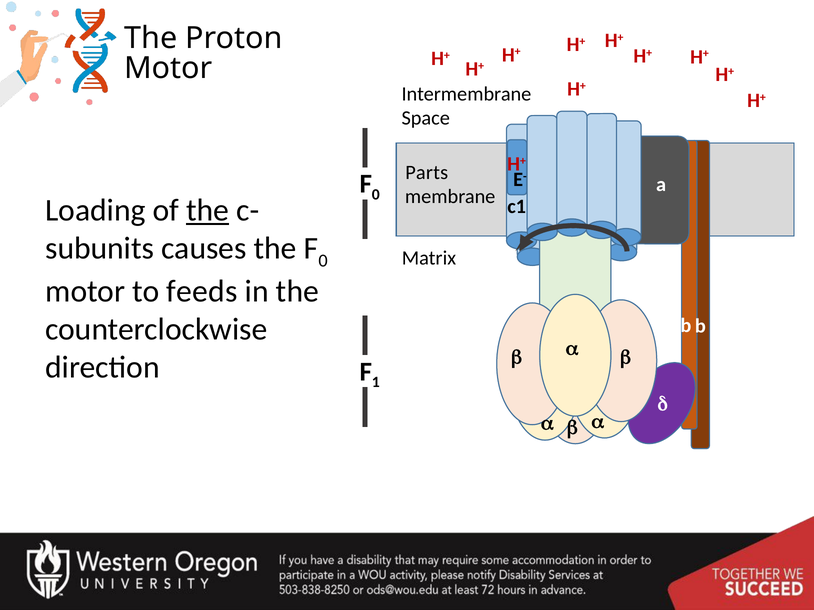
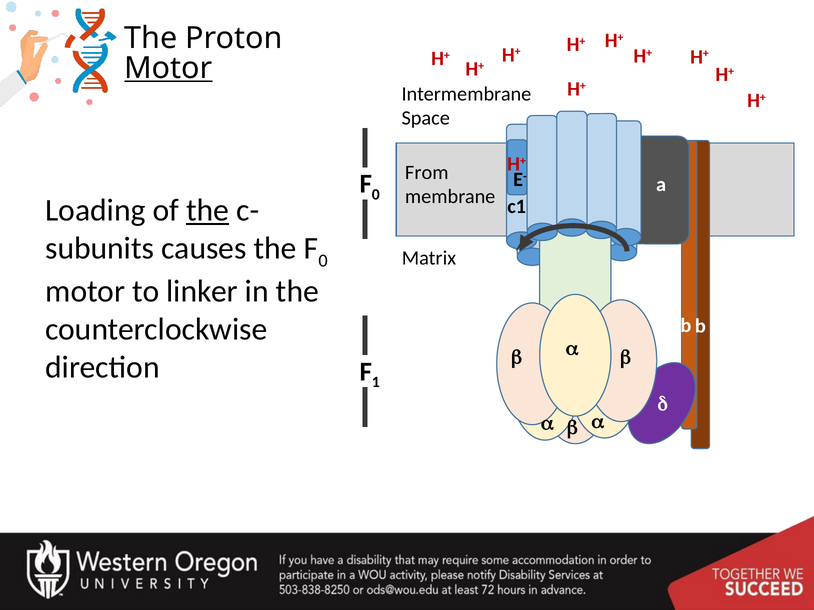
Motor underline: none -> present (168, 68)
Parts: Parts -> From (427, 172)
feeds: feeds -> linker (202, 292)
